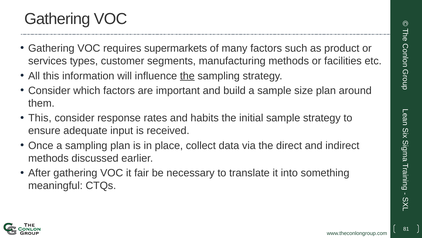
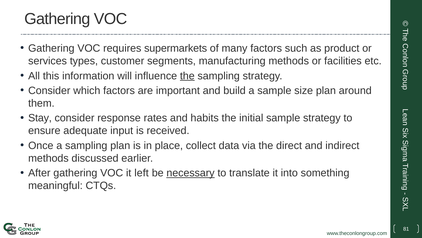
This: This -> Stay (40, 118)
fair: fair -> left (142, 173)
necessary underline: none -> present (191, 173)
